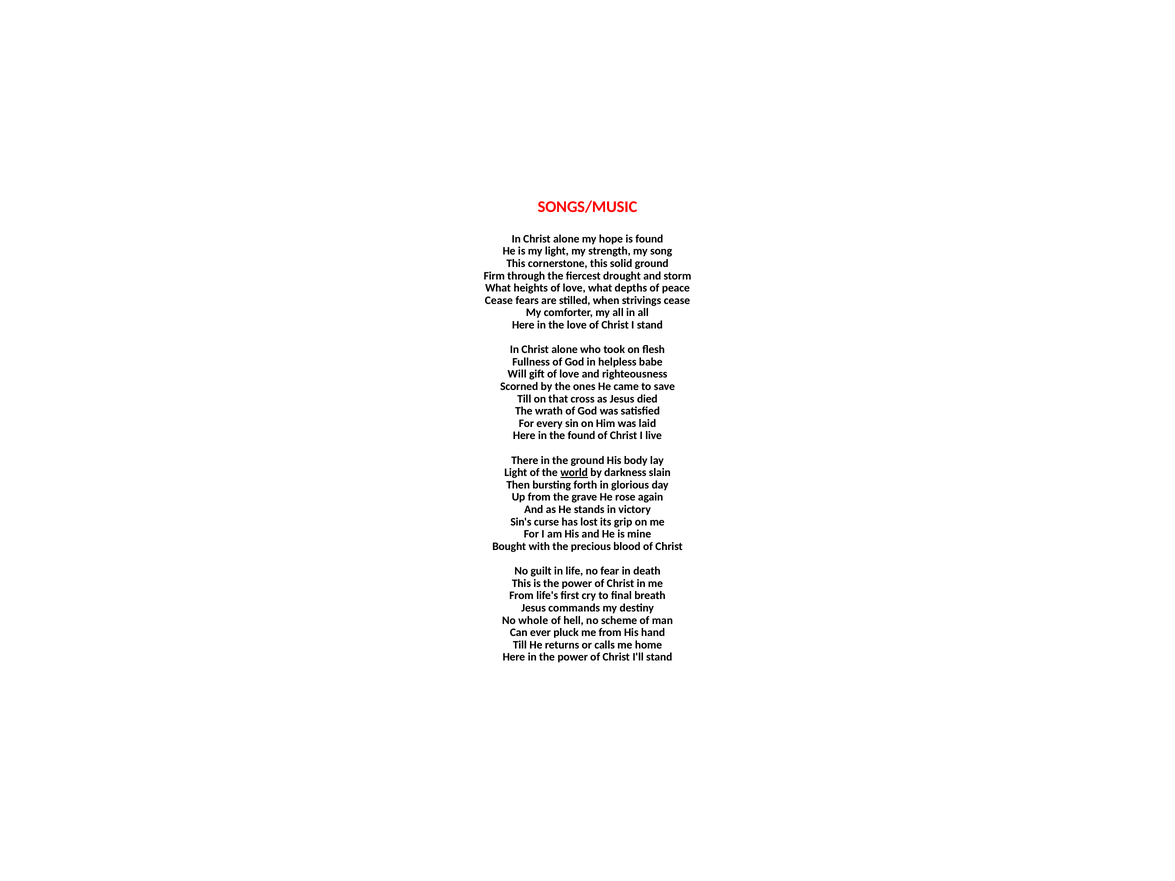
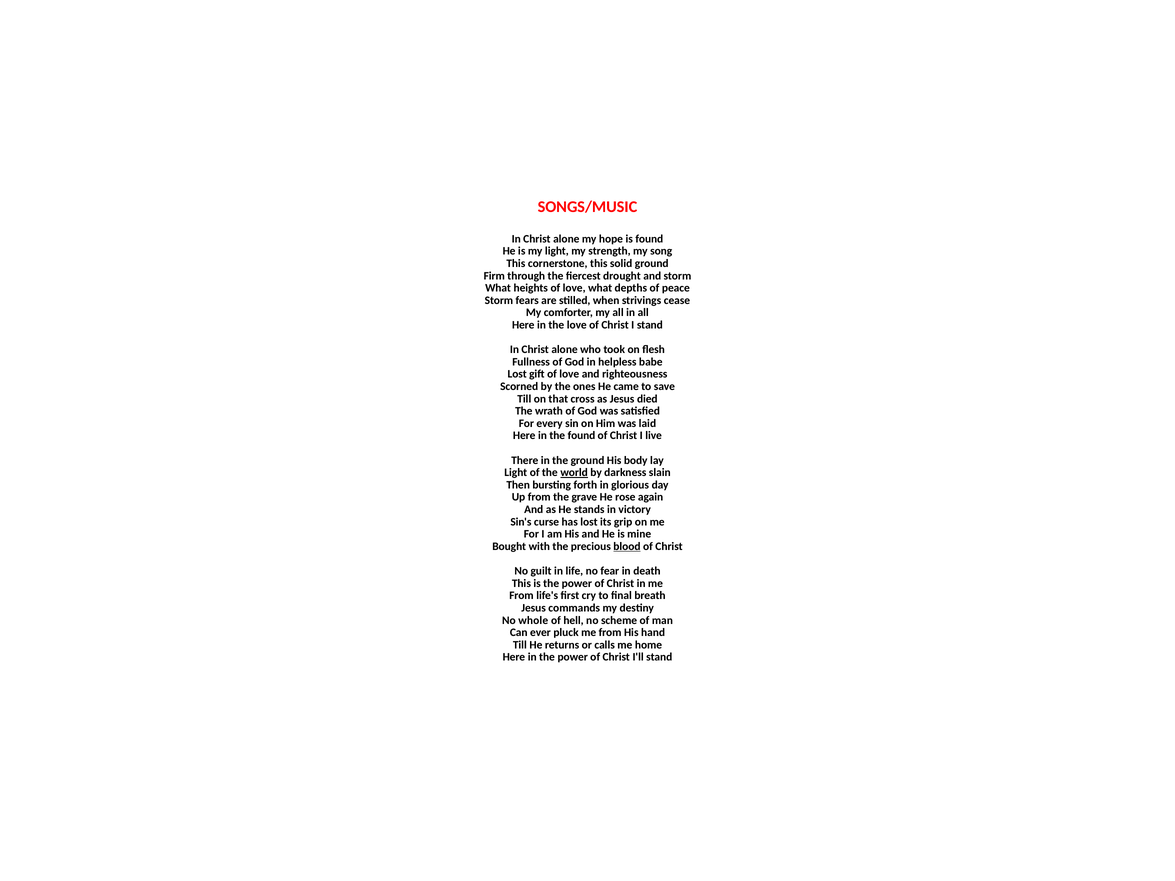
Cease: Cease -> Storm (499, 300)
Will: Will -> Lost (517, 374)
blood underline: none -> present (627, 547)
